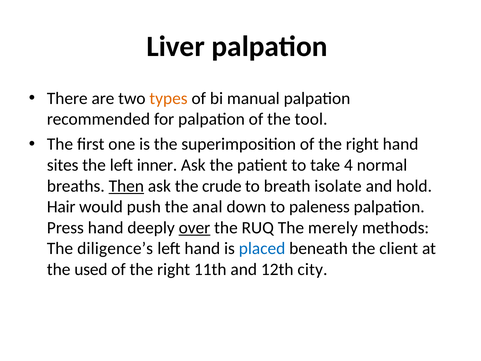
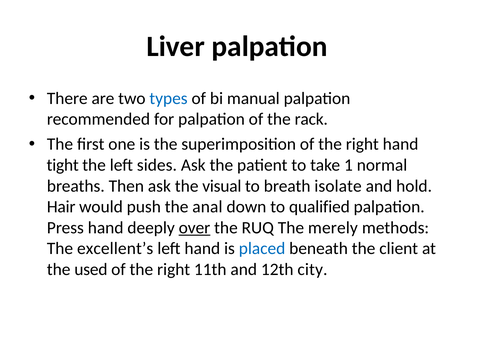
types colour: orange -> blue (169, 98)
tool: tool -> rack (311, 119)
sites: sites -> tight (63, 165)
inner: inner -> sides (157, 165)
4: 4 -> 1 (348, 165)
Then underline: present -> none (126, 186)
crude: crude -> visual (222, 186)
paleness: paleness -> qualified (319, 207)
diligence’s: diligence’s -> excellent’s (115, 248)
